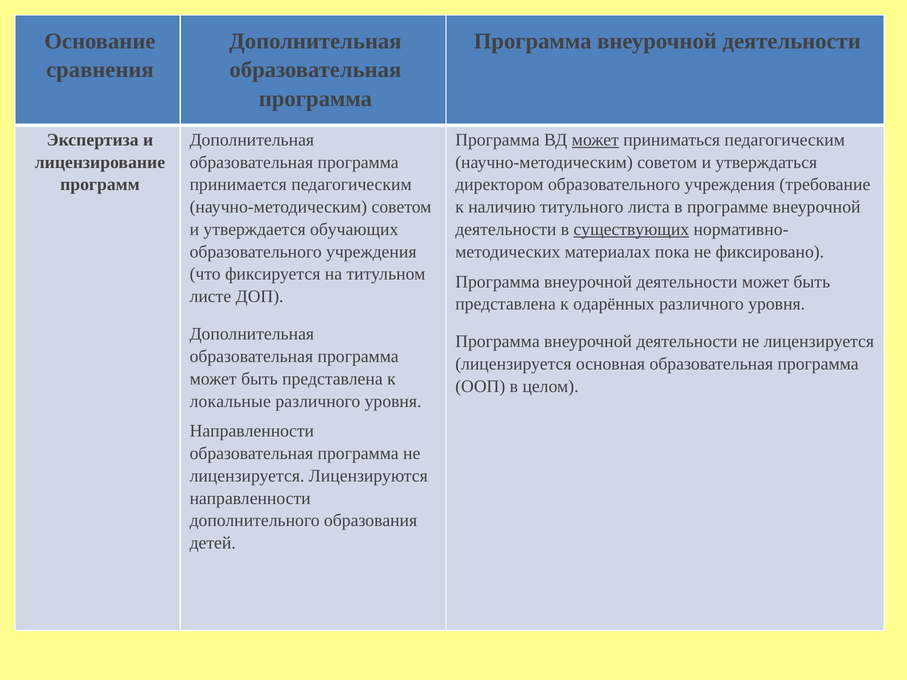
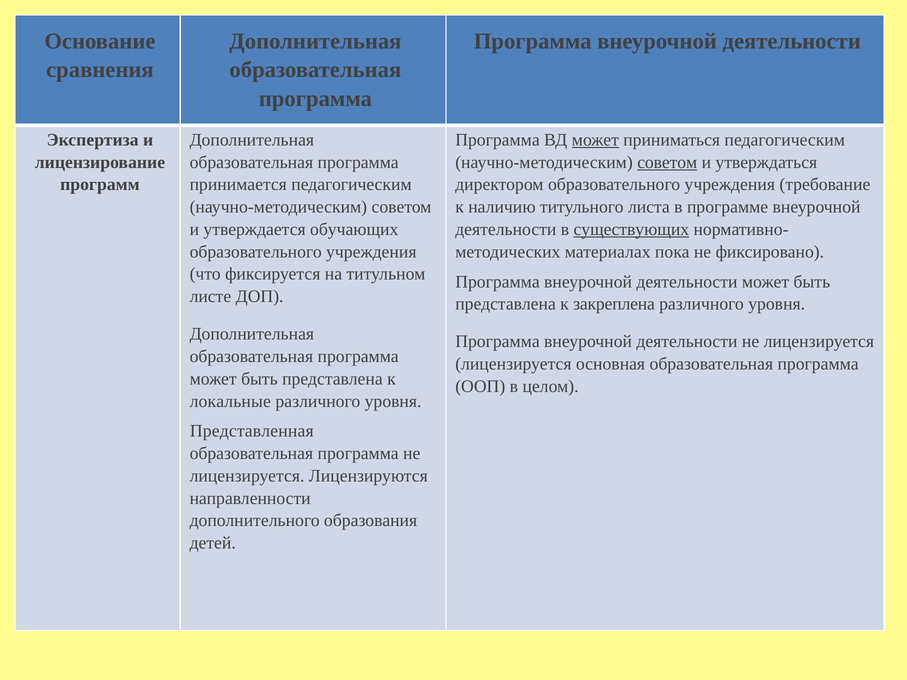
советом underline: none -> present (667, 162)
одарённых: одарённых -> закреплена (614, 304)
Направленности: Направленности -> Представленная (252, 431)
